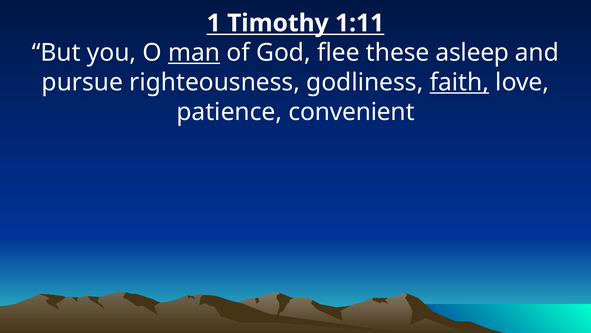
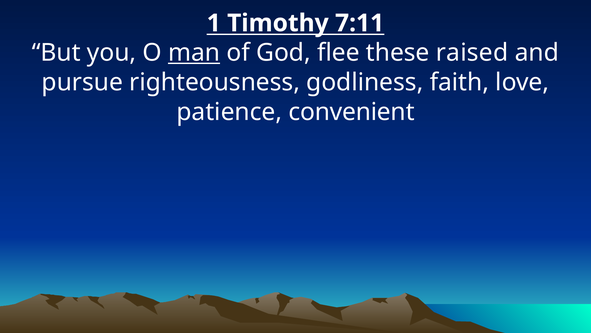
1:11: 1:11 -> 7:11 (360, 23)
asleep: asleep -> raised (472, 53)
faith underline: present -> none (459, 82)
